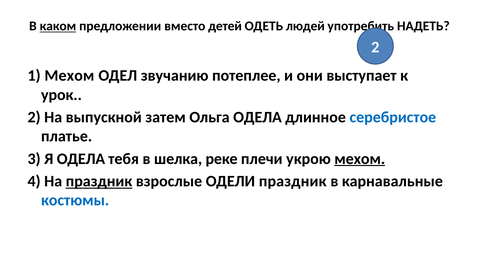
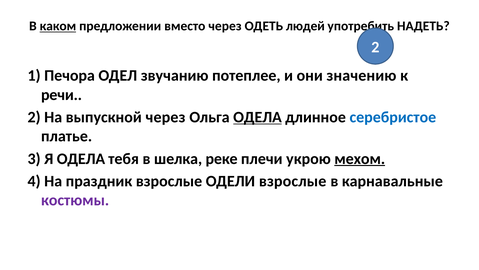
вместо детей: детей -> через (225, 26)
1 Мехом: Мехом -> Печора (70, 75)
выступает: выступает -> значению (361, 75)
урок: урок -> речи (62, 95)
выпускной затем: затем -> через (165, 117)
ОДЕЛА underline: none -> present (257, 117)
праздник underline: present -> none (99, 181)
ОДЕЛИ праздник: праздник -> взрослые (293, 181)
костюмы colour: blue -> purple (75, 200)
